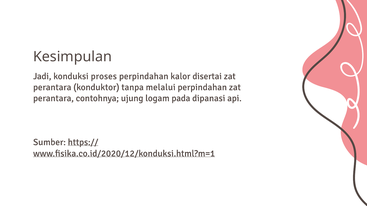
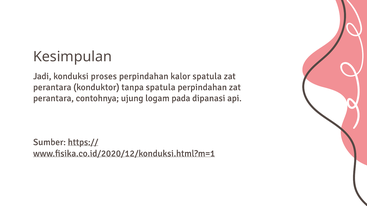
kalor disertai: disertai -> spatula (207, 76)
tanpa melalui: melalui -> spatula (161, 87)
